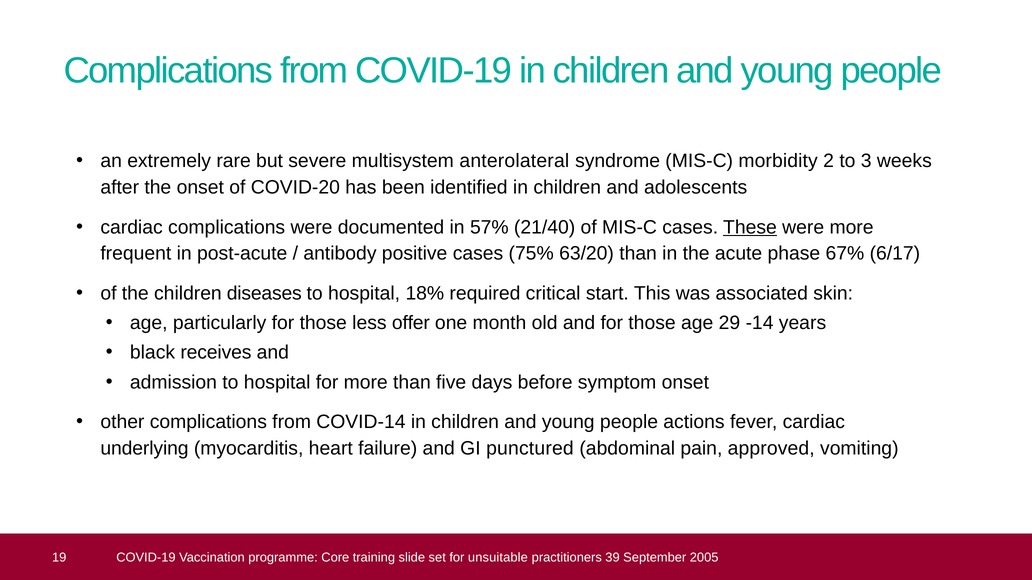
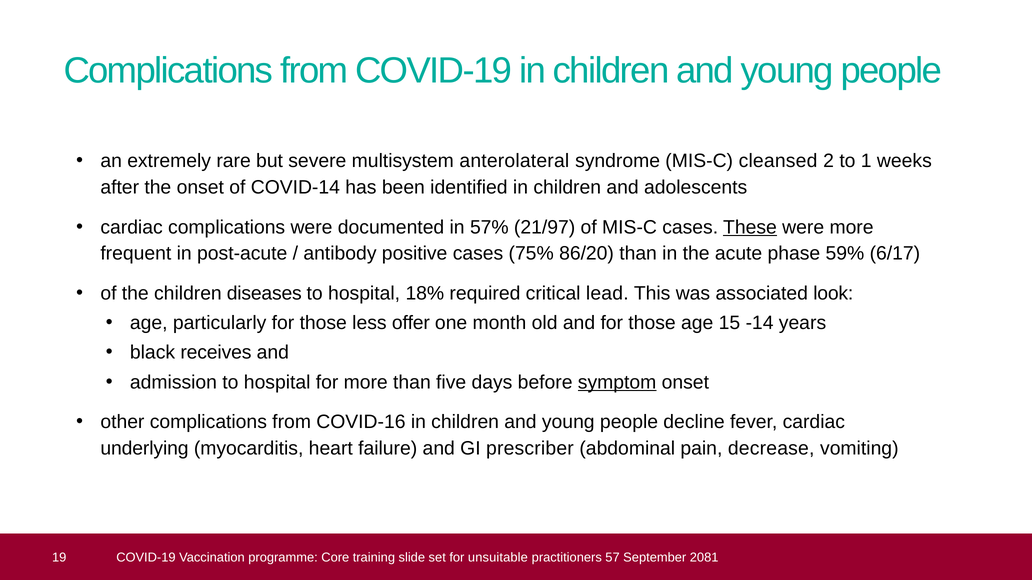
morbidity: morbidity -> cleansed (778, 161)
3: 3 -> 1 (866, 161)
COVID-20: COVID-20 -> COVID-14 (295, 188)
21/40: 21/40 -> 21/97 (545, 227)
63/20: 63/20 -> 86/20 (587, 254)
67%: 67% -> 59% (845, 254)
start: start -> lead (607, 294)
skin: skin -> look (833, 294)
29: 29 -> 15 (729, 323)
symptom underline: none -> present (617, 383)
COVID-14: COVID-14 -> COVID-16 (361, 422)
actions: actions -> decline (694, 422)
punctured: punctured -> prescriber (530, 449)
approved: approved -> decrease (771, 449)
39: 39 -> 57 (613, 558)
2005: 2005 -> 2081 (704, 558)
